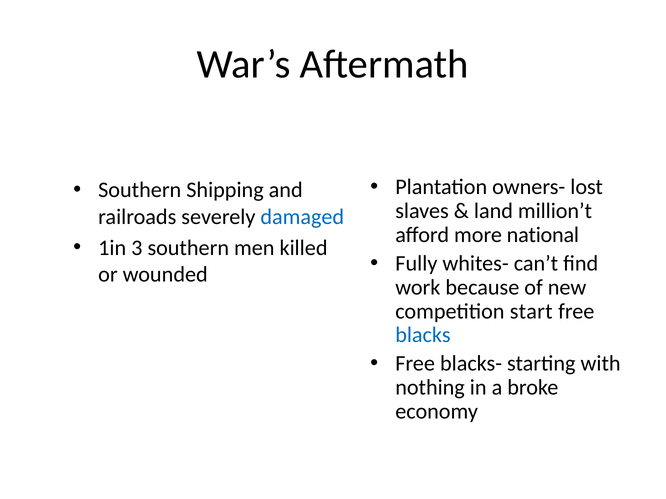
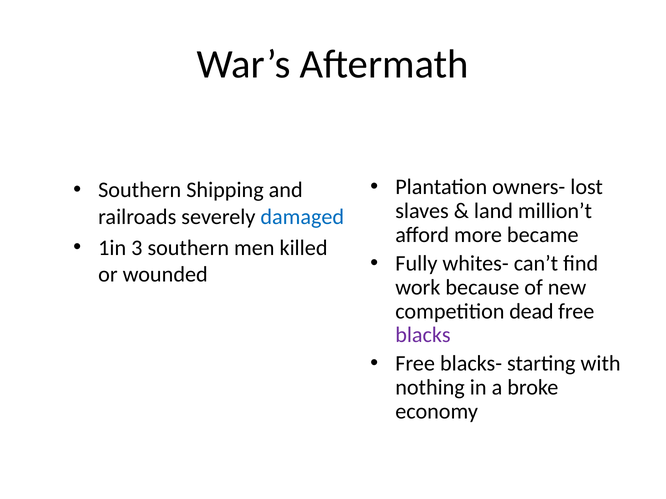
national: national -> became (543, 235)
start: start -> dead (531, 312)
blacks colour: blue -> purple (423, 335)
